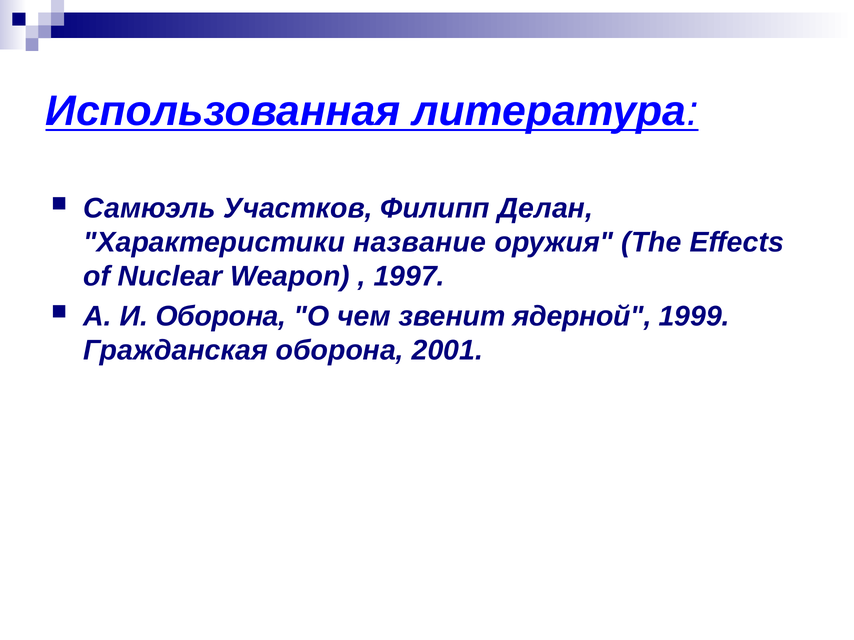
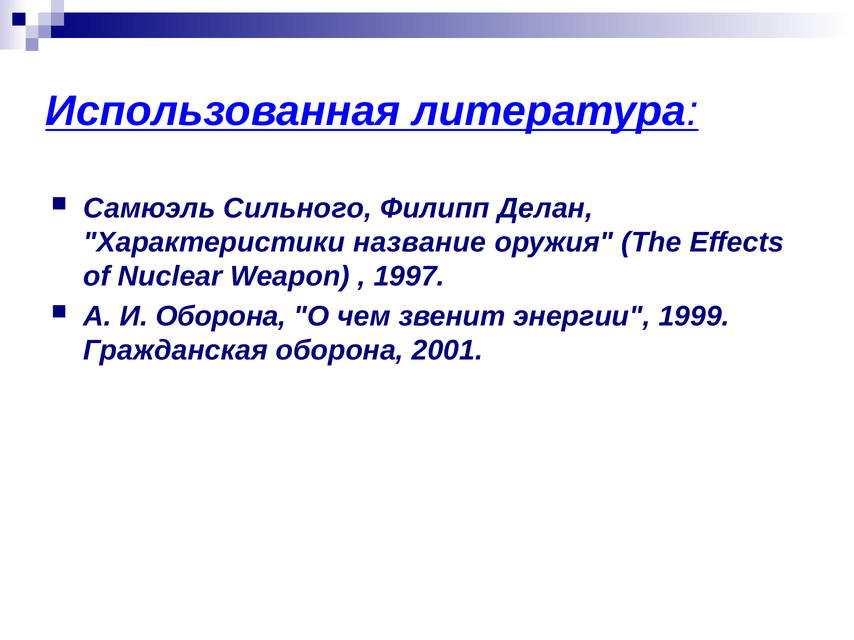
Участков: Участков -> Сильного (298, 208)
ядерной: ядерной -> энергии (582, 317)
